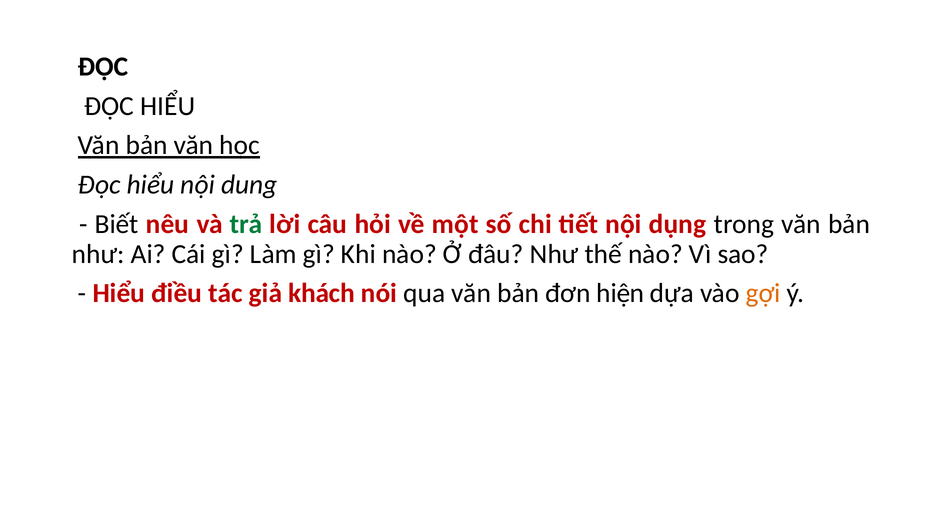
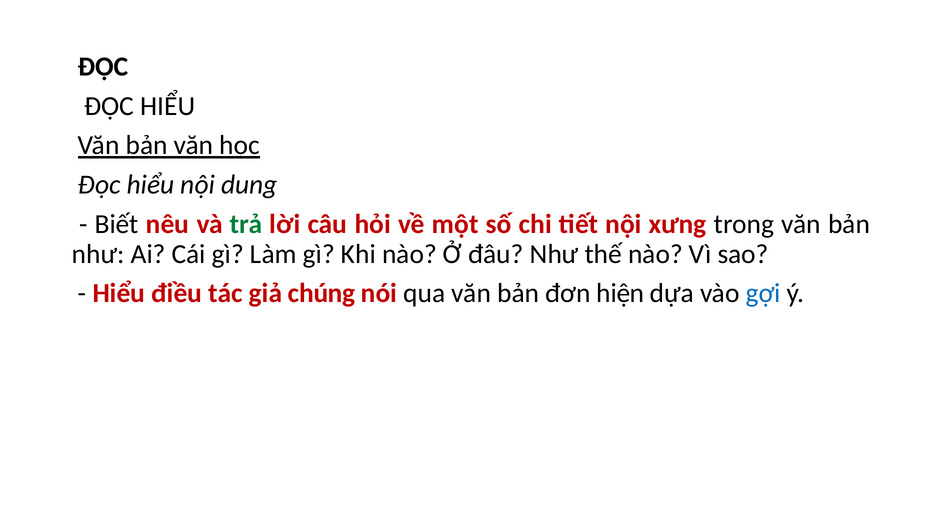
dụng: dụng -> xưng (678, 224)
khách: khách -> chúng (322, 293)
gợi colour: orange -> blue (763, 293)
